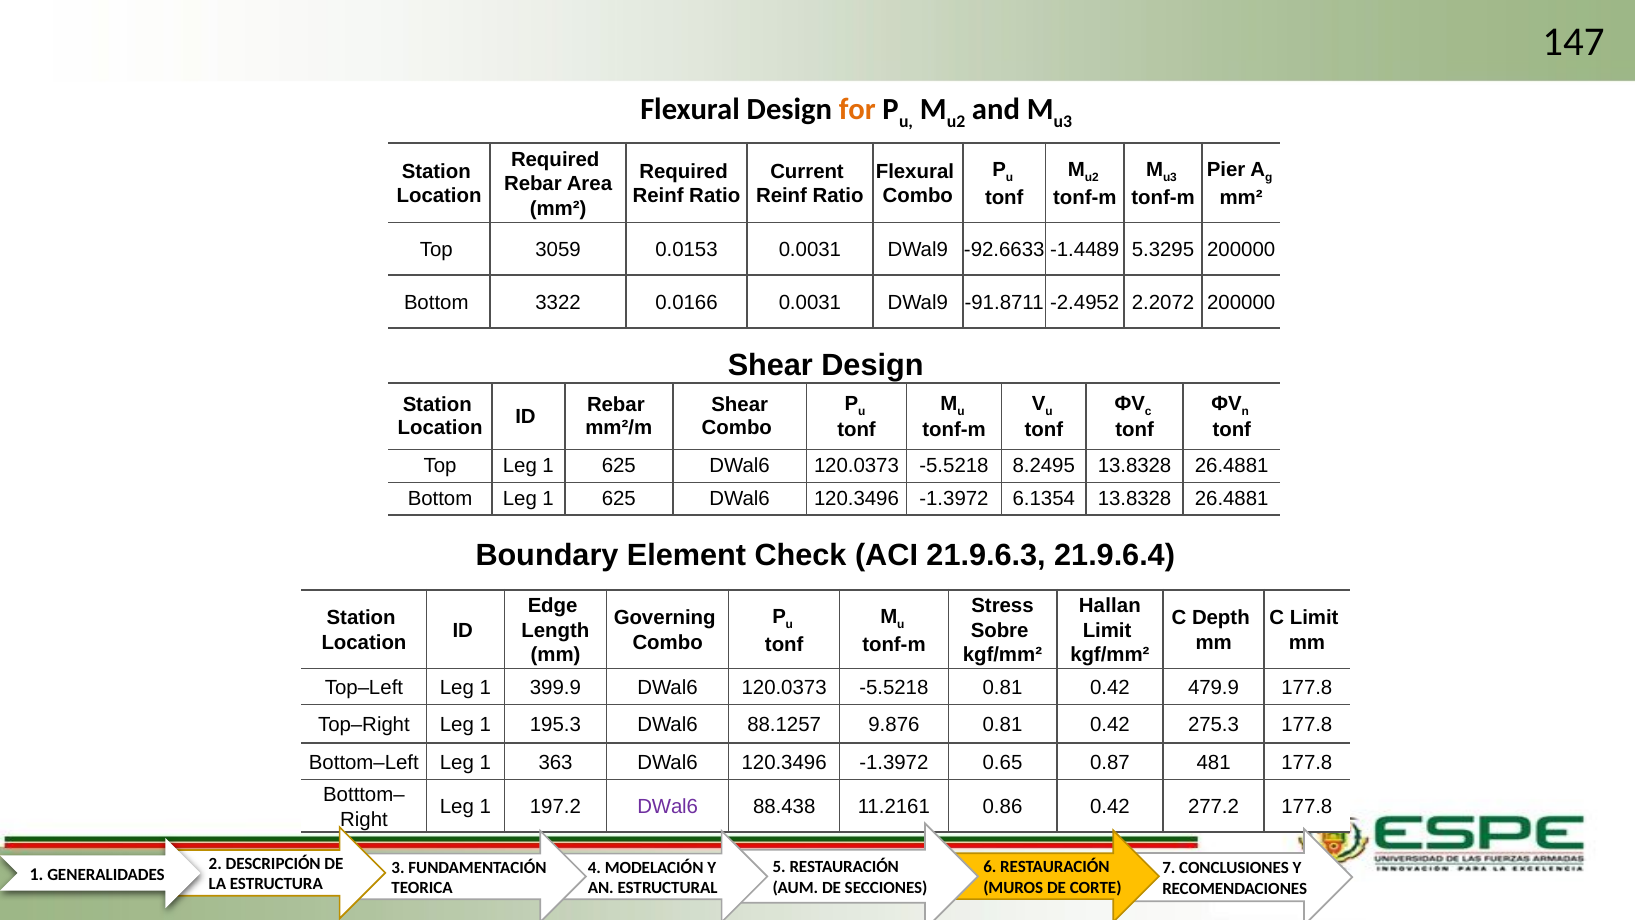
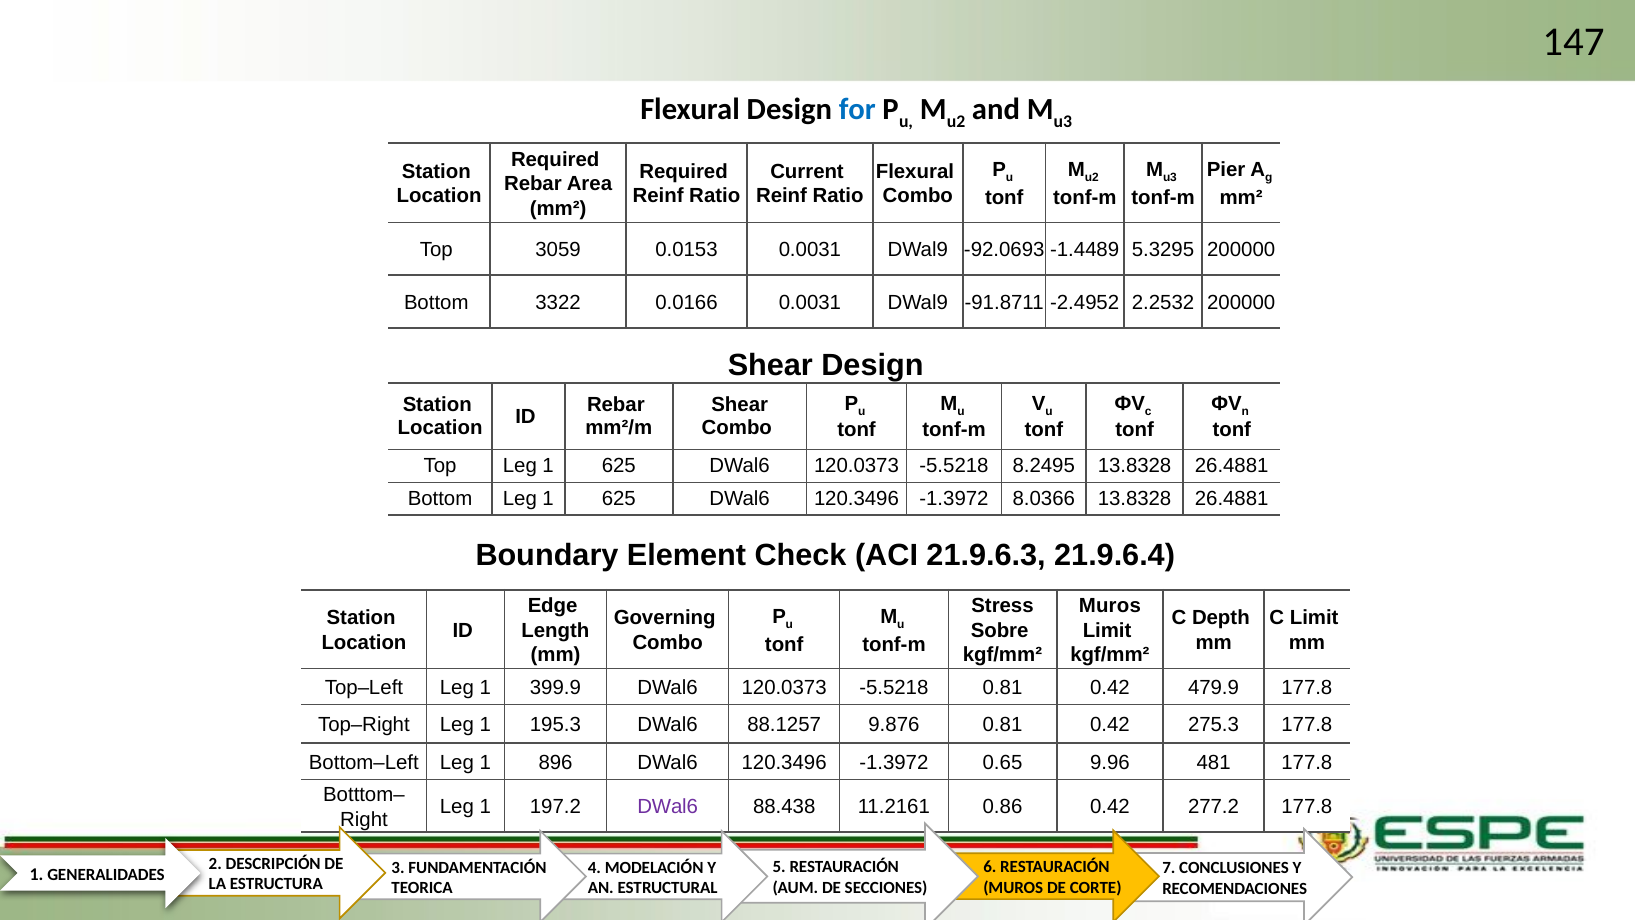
for colour: orange -> blue (857, 110)
-92.6633: -92.6633 -> -92.0693 (1004, 250)
2.2072: 2.2072 -> 2.2532 (1163, 303)
6.1354: 6.1354 -> 8.0366 (1044, 499)
Hallan: Hallan -> Muros (1110, 606)
363: 363 -> 896 (556, 762)
0.87: 0.87 -> 9.96 (1110, 762)
